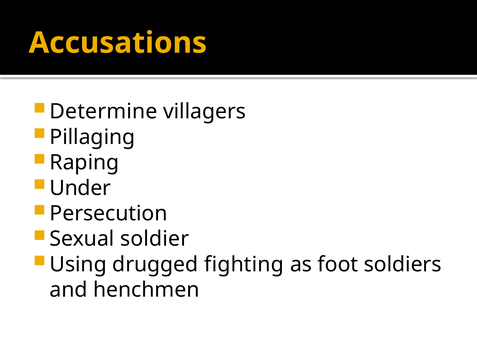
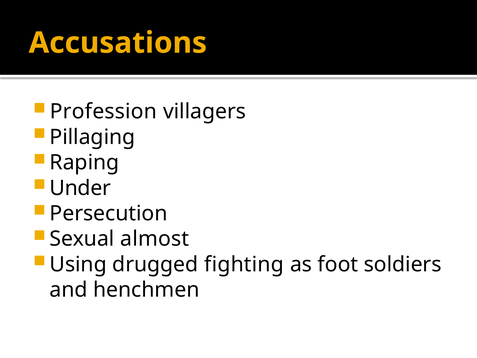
Determine: Determine -> Profession (103, 112)
soldier: soldier -> almost (155, 239)
